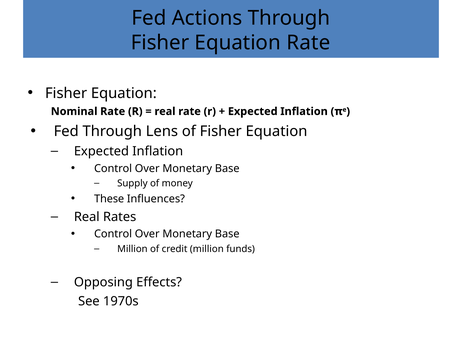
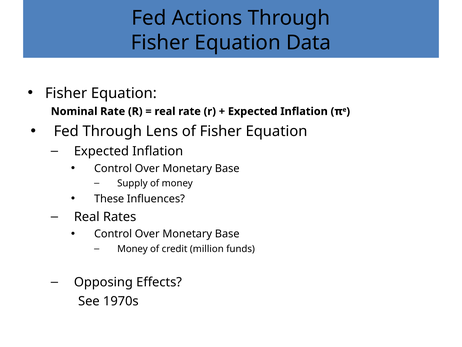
Equation Rate: Rate -> Data (309, 43)
Million: Million -> Money (132, 248)
